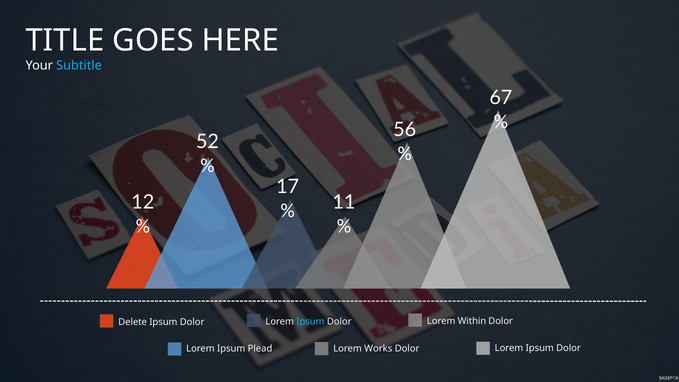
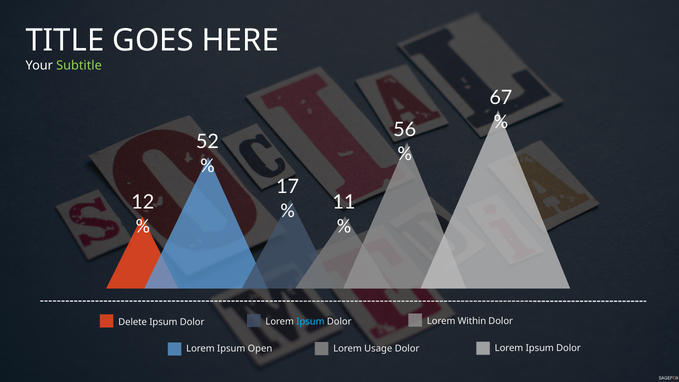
Subtitle colour: light blue -> light green (79, 65)
Works: Works -> Usage (378, 348)
Plead: Plead -> Open (260, 349)
